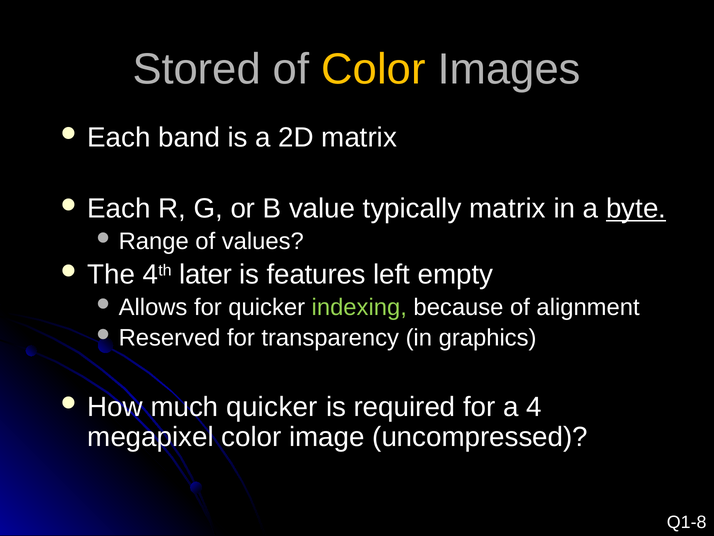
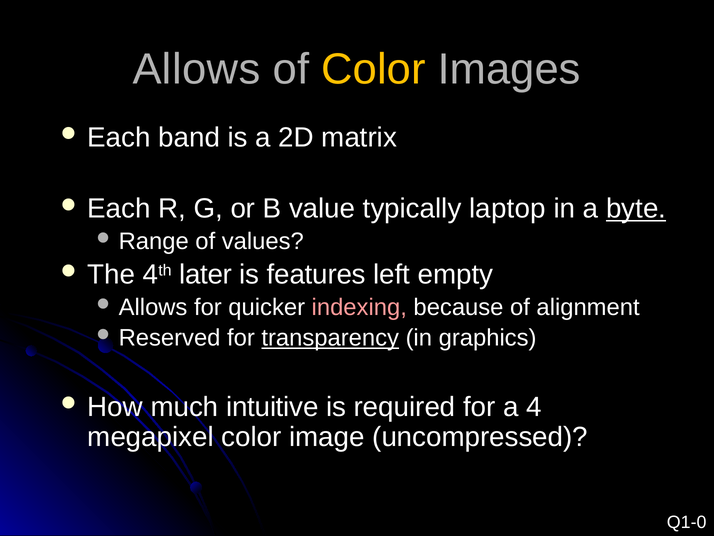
Stored: Stored -> Allows (197, 69)
typically matrix: matrix -> laptop (507, 209)
indexing colour: light green -> pink (359, 307)
transparency underline: none -> present (330, 338)
much quicker: quicker -> intuitive (272, 407)
Q1-8: Q1-8 -> Q1-0 (687, 522)
